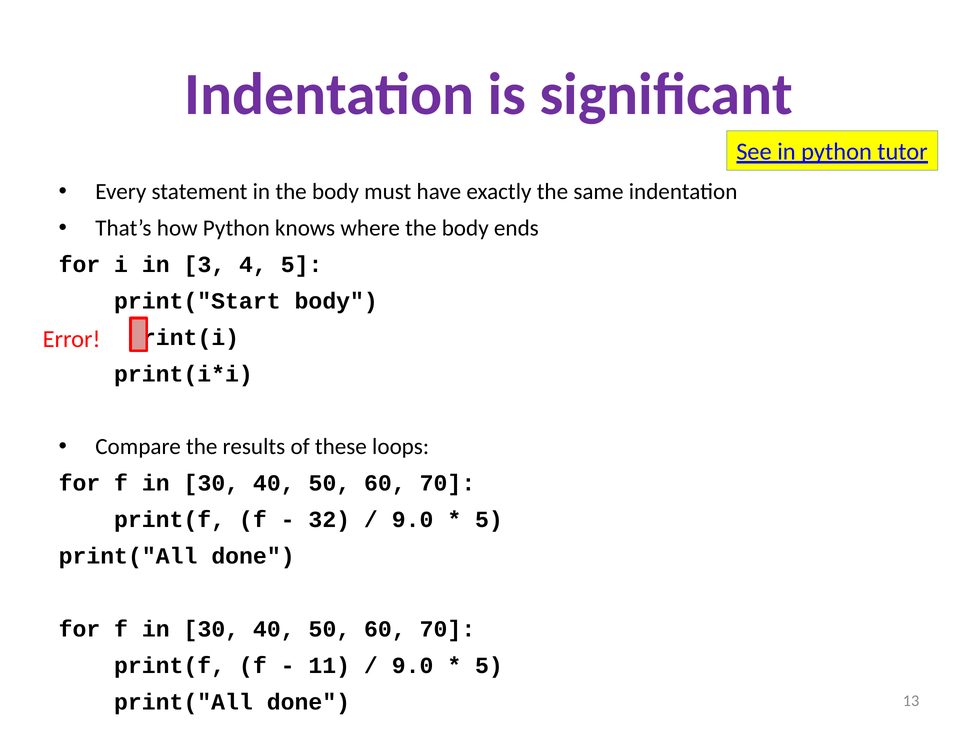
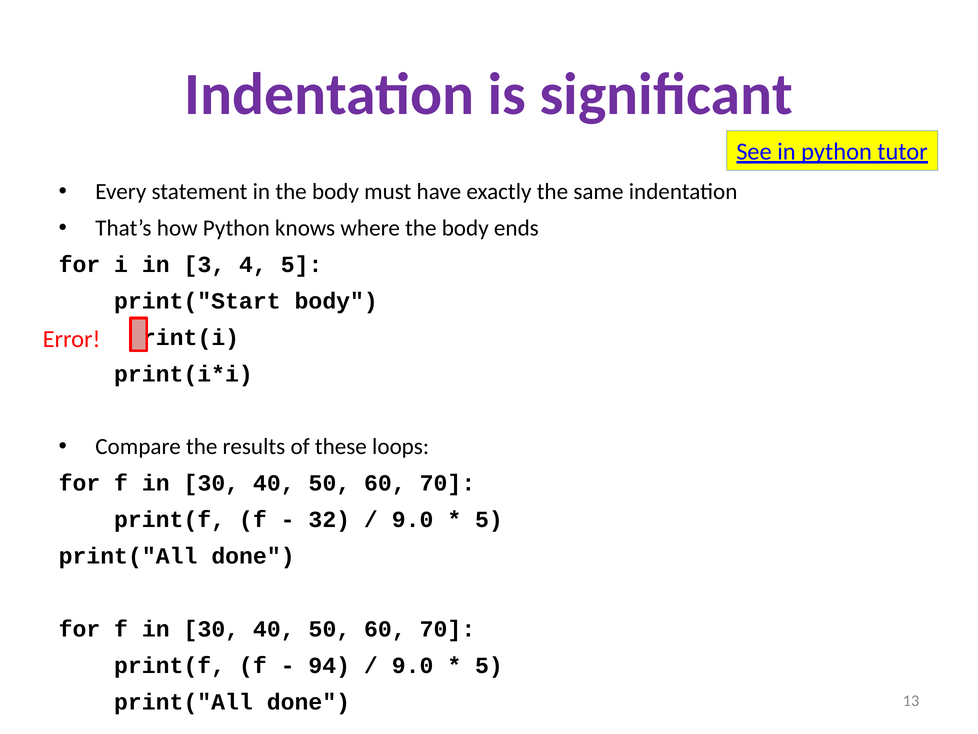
11: 11 -> 94 (329, 665)
